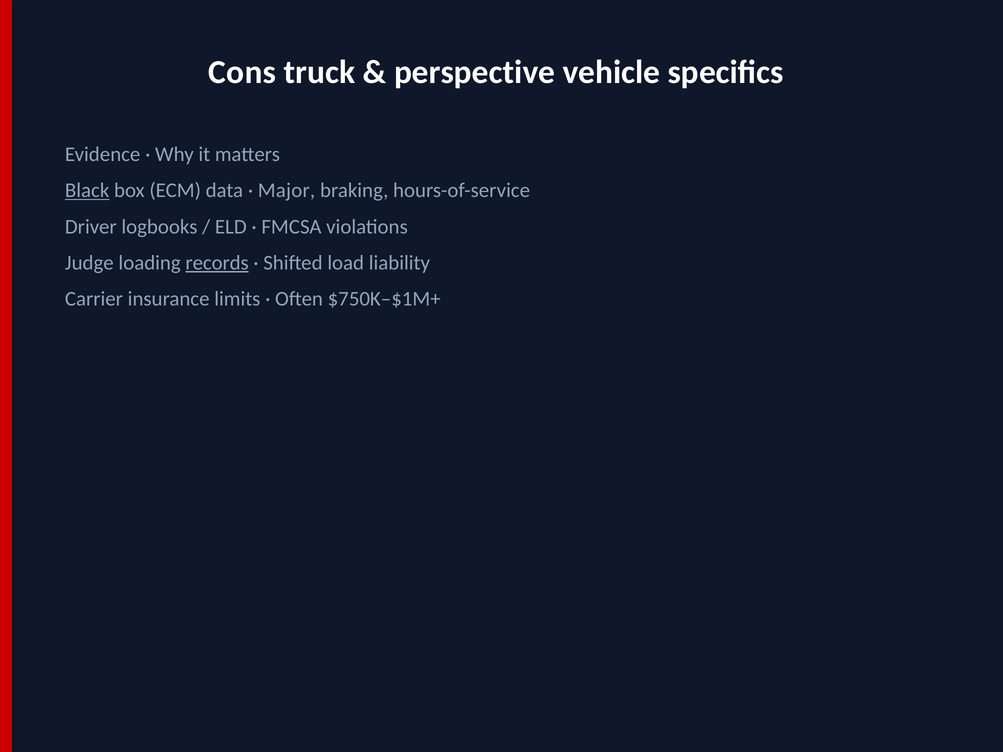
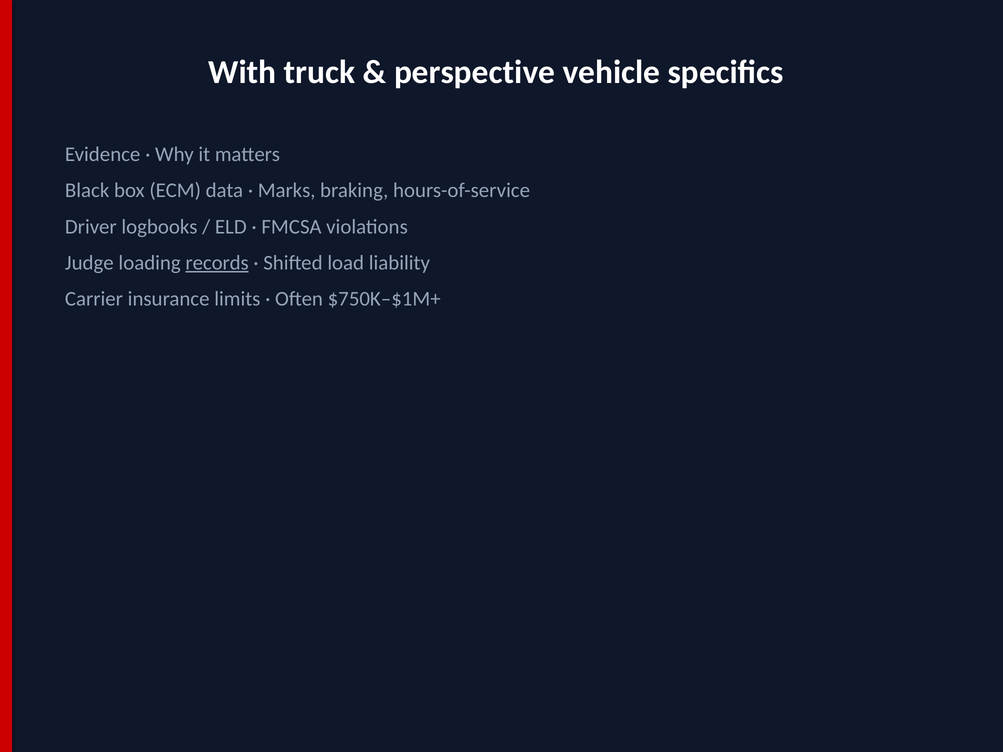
Cons: Cons -> With (242, 72)
Black underline: present -> none (87, 191)
Major: Major -> Marks (287, 191)
